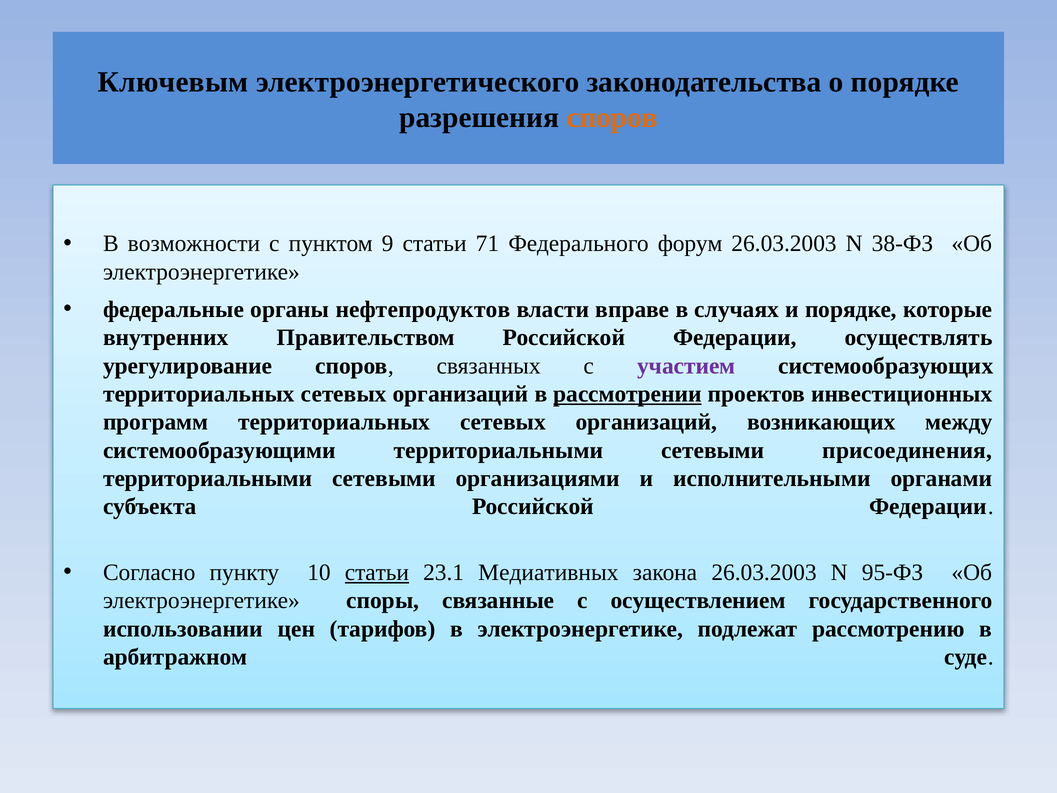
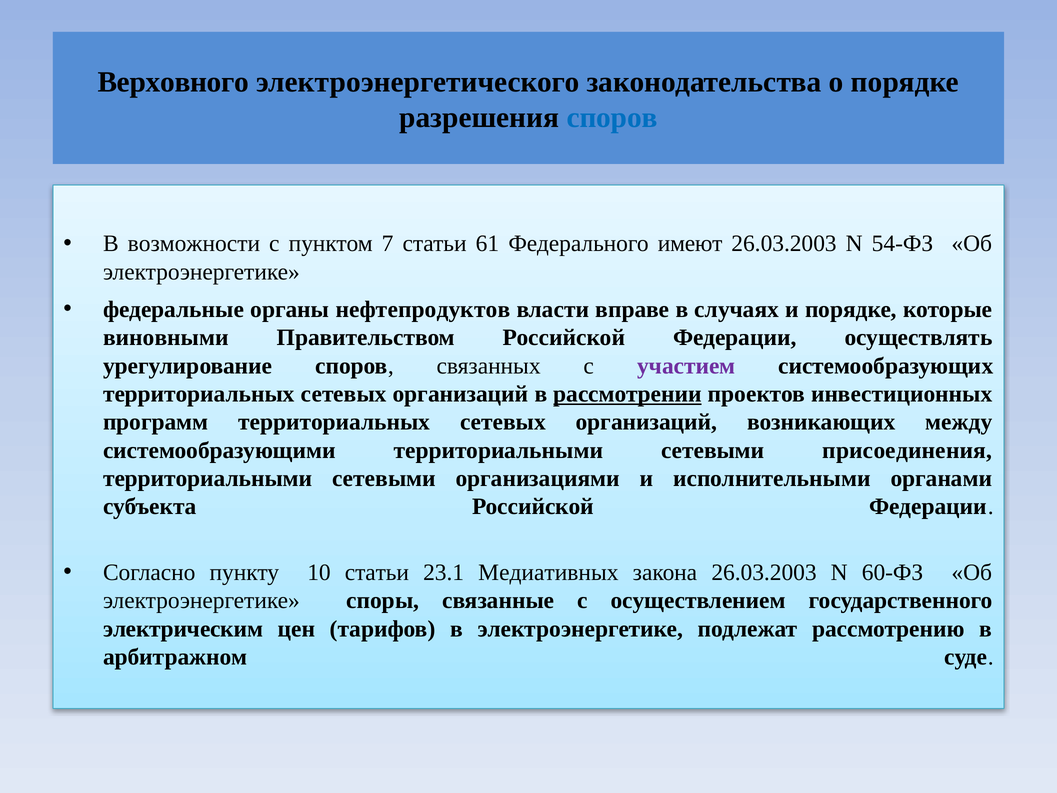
Ключевым: Ключевым -> Верховного (173, 82)
споров colour: orange -> blue (612, 118)
9: 9 -> 7 (388, 244)
71: 71 -> 61 (487, 244)
форум: форум -> имеют (690, 244)
38-ФЗ: 38-ФЗ -> 54-ФЗ (902, 244)
внутренних: внутренних -> виновными (166, 337)
статьи underline: present -> none (377, 572)
95-ФЗ: 95-ФЗ -> 60-ФЗ (893, 572)
использовании: использовании -> электрическим (183, 629)
